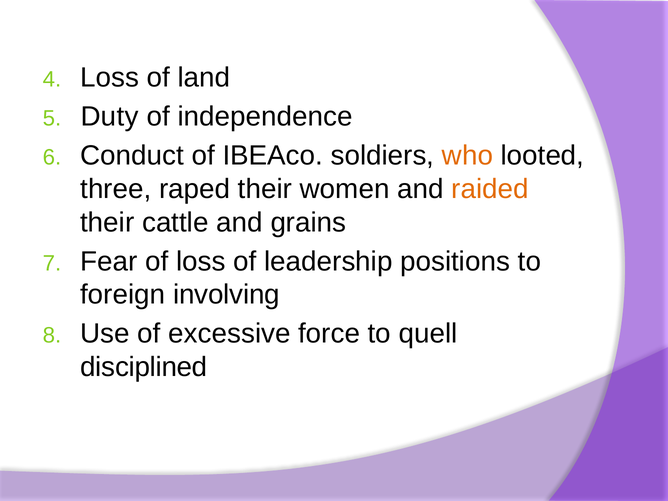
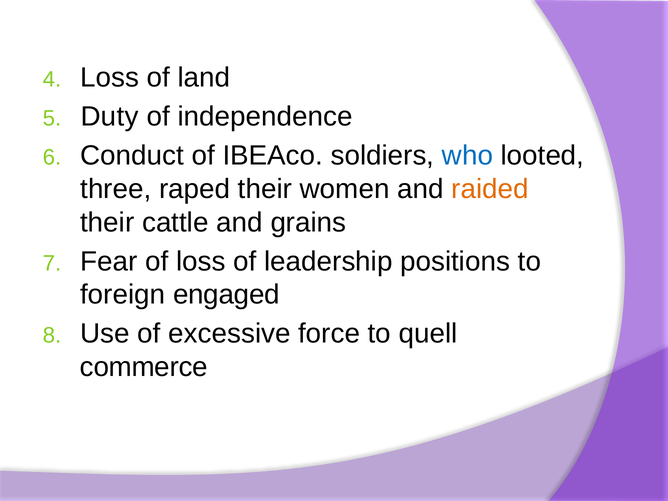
who colour: orange -> blue (467, 156)
involving: involving -> engaged (226, 295)
disciplined: disciplined -> commerce (144, 367)
